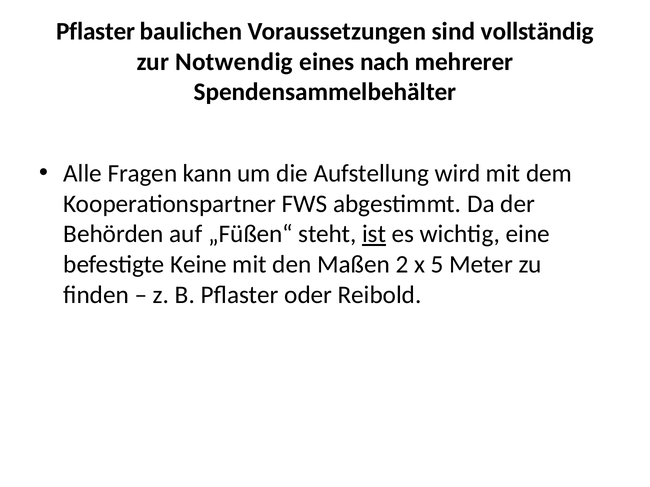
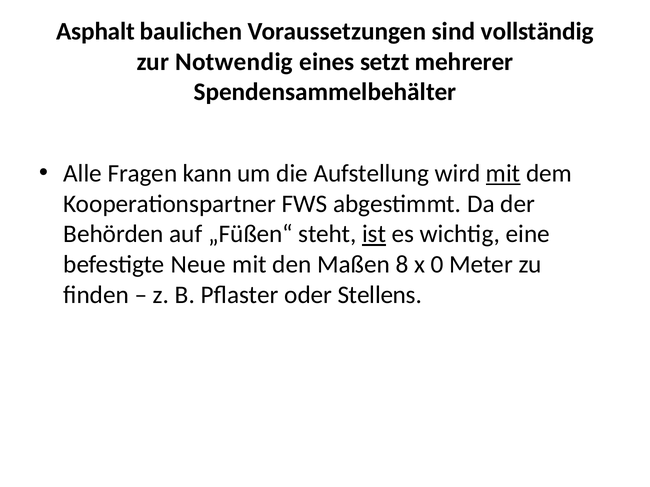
Pflaster: Pflaster -> Asphalt (96, 32)
nach: nach -> setzt (385, 62)
mit underline: none -> present (503, 174)
Keine: Keine -> Neue (198, 265)
2: 2 -> 8 (402, 265)
5: 5 -> 0 (437, 265)
Reibold: Reibold -> Stellens (380, 295)
